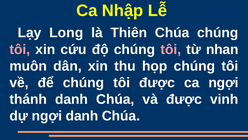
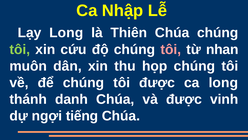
tôi colour: pink -> light green (20, 49)
ca ngợi: ngợi -> long (223, 83)
ngợi danh: danh -> tiếng (82, 116)
